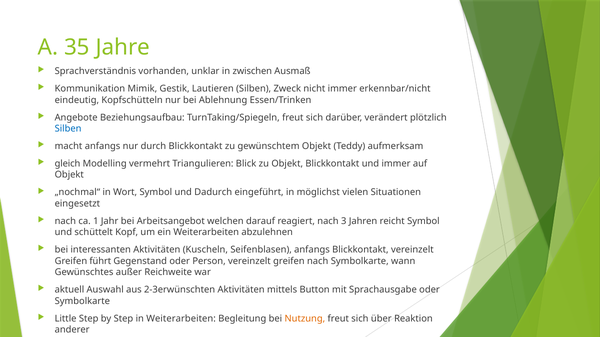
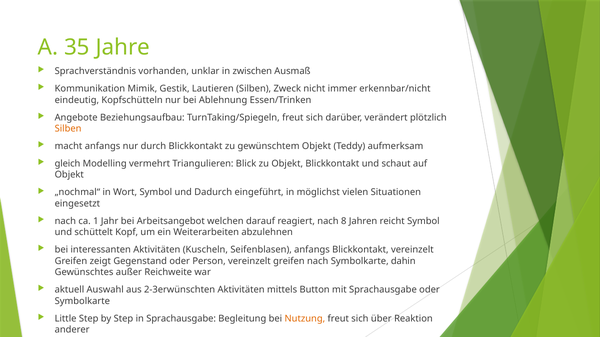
Silben colour: blue -> orange (68, 129)
und immer: immer -> schaut (396, 164)
3: 3 -> 8 (344, 221)
führt: führt -> zeigt (100, 261)
wann: wann -> dahin (403, 261)
in Weiterarbeiten: Weiterarbeiten -> Sprachausgabe (181, 319)
